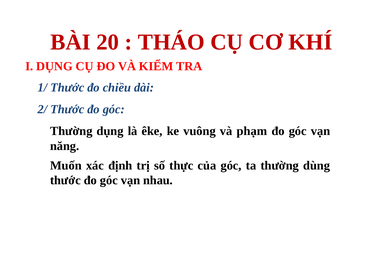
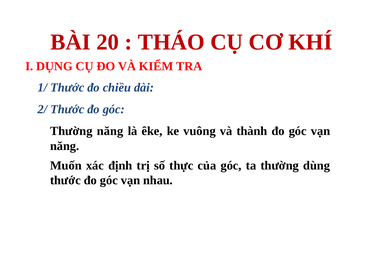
Thường dụng: dụng -> năng (110, 131)
phạm: phạm -> thành (252, 131)
